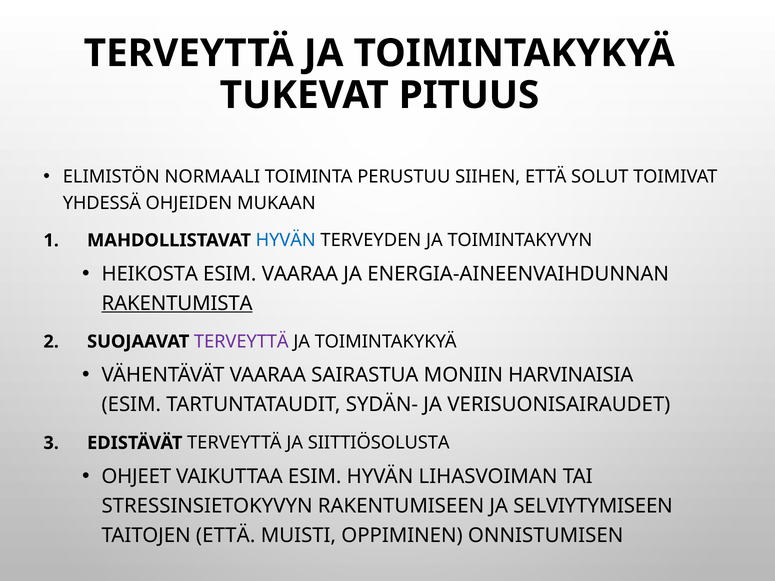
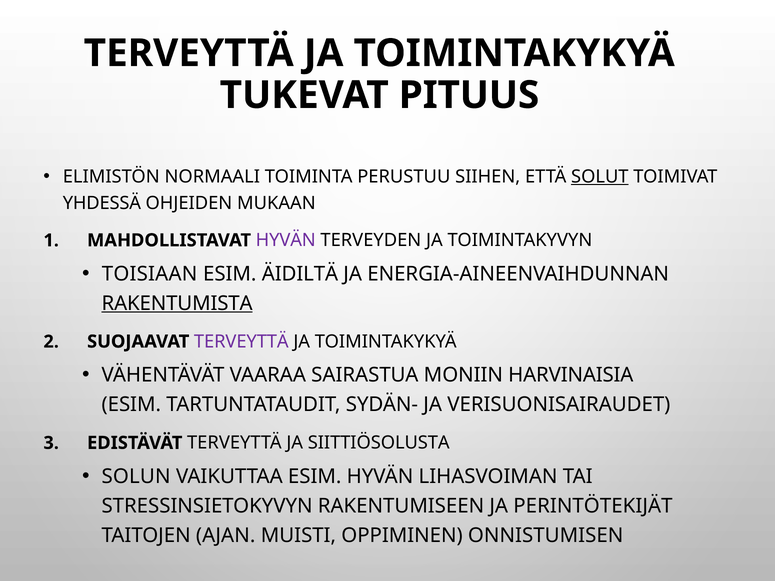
SOLUT underline: none -> present (600, 177)
HYVÄN colour: blue -> purple (286, 240)
HEIKOSTA: HEIKOSTA -> TOISIAAN (150, 274)
ESIM VAARAA: VAARAA -> ÄIDILTÄ (300, 274)
OHJEET: OHJEET -> SOLUN (136, 477)
SELVIYTYMISEEN: SELVIYTYMISEEN -> PERINTÖTEKIJÄT (593, 506)
TAITOJEN ETTÄ: ETTÄ -> AJAN (226, 536)
